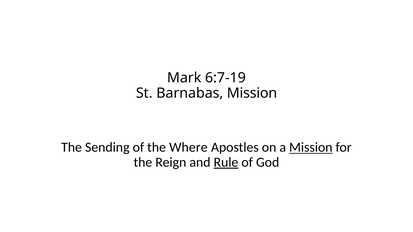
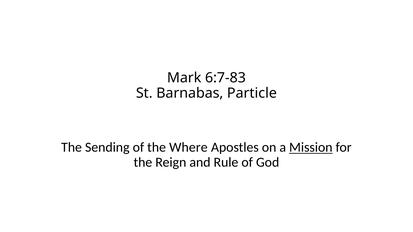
6:7-19: 6:7-19 -> 6:7-83 (225, 78)
Barnabas Mission: Mission -> Particle (252, 93)
Rule underline: present -> none (226, 163)
